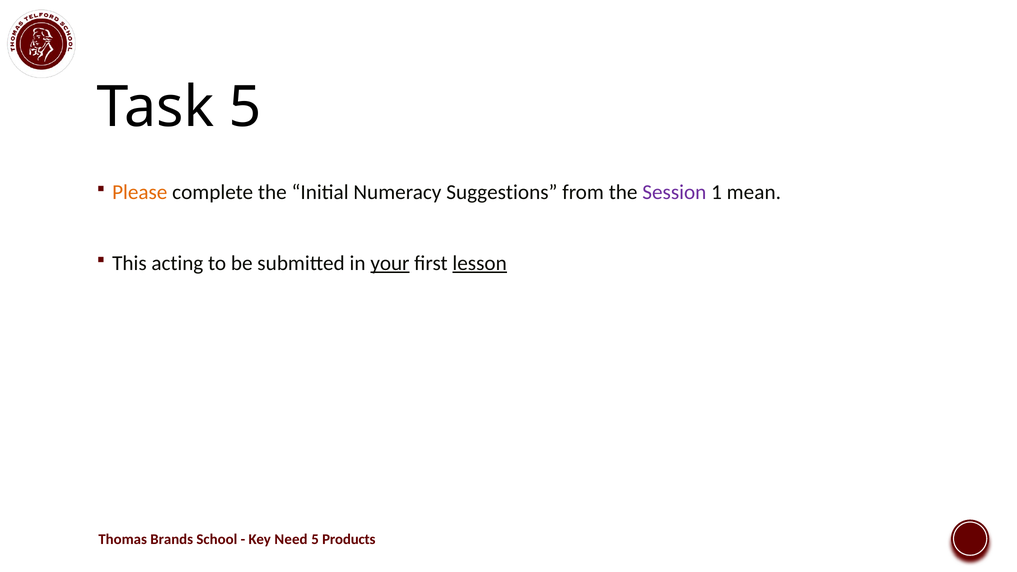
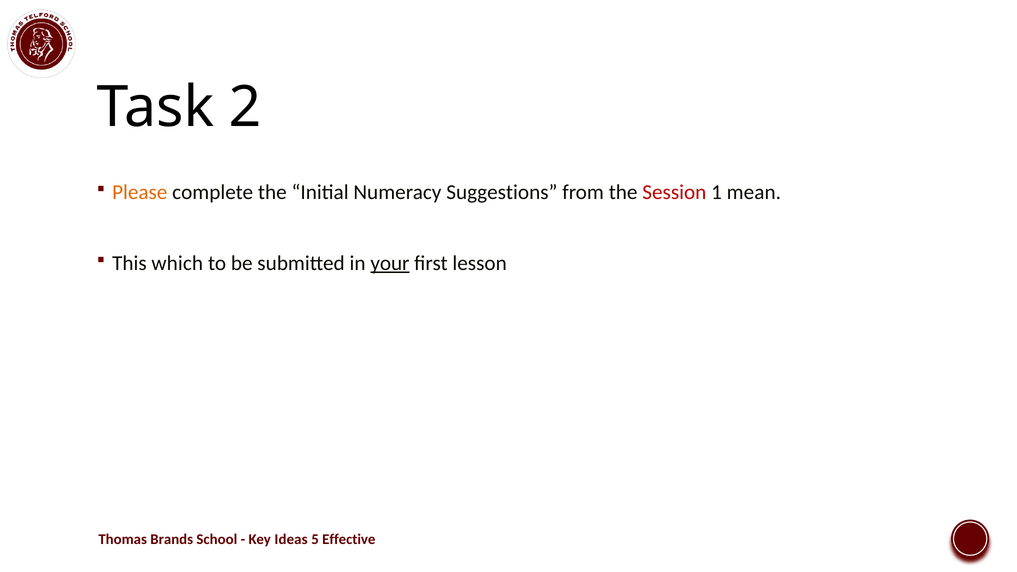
Task 5: 5 -> 2 (245, 107)
Session colour: purple -> red (674, 192)
acting: acting -> which (177, 263)
lesson underline: present -> none (480, 263)
Need: Need -> Ideas (291, 539)
Products: Products -> Effective (349, 539)
